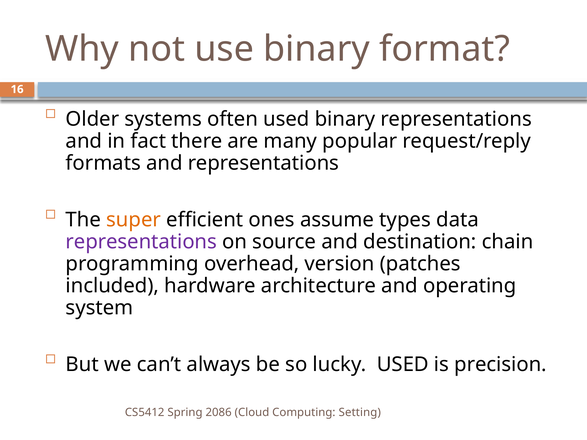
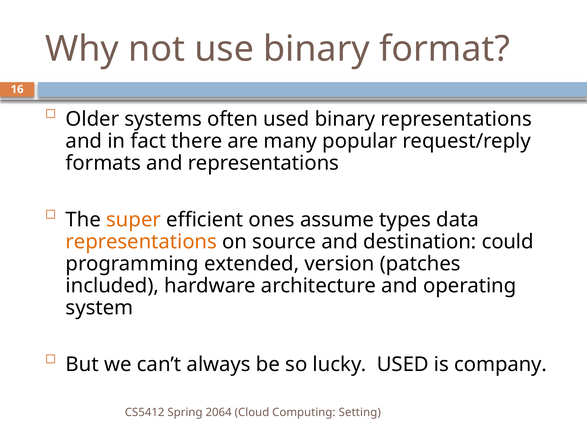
representations colour: purple -> orange (141, 242)
chain: chain -> could (508, 242)
overhead: overhead -> extended (252, 264)
precision: precision -> company (501, 365)
2086: 2086 -> 2064 (219, 413)
